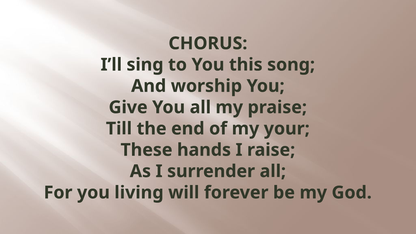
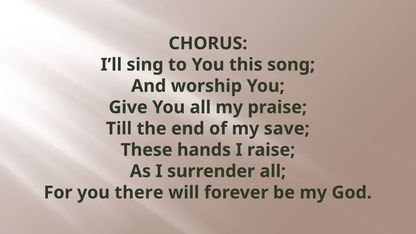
your: your -> save (287, 129)
living: living -> there (139, 193)
